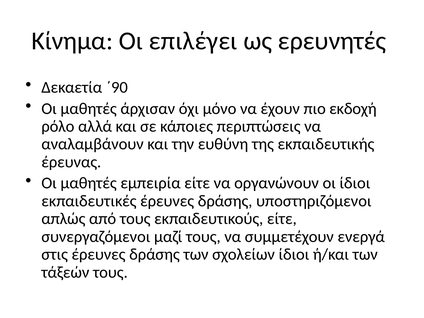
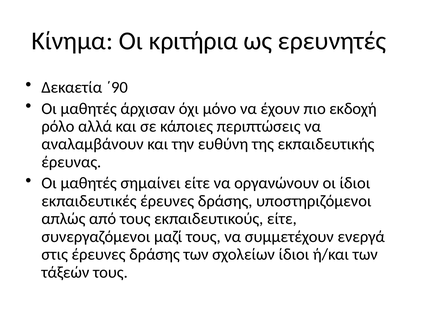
επιλέγει: επιλέγει -> κριτήρια (193, 41)
εμπειρία: εμπειρία -> σημαίνει (151, 183)
